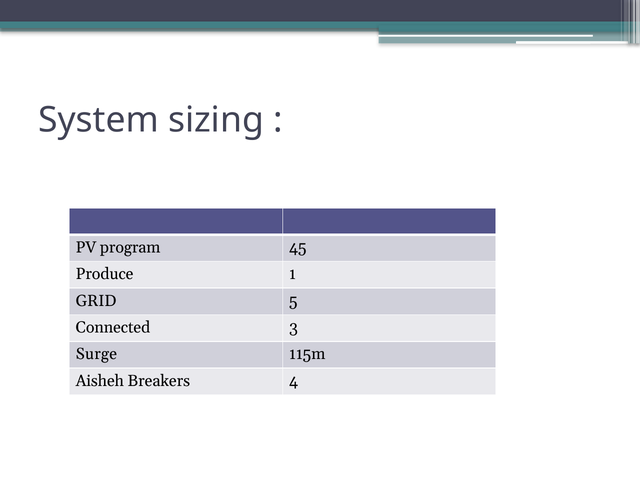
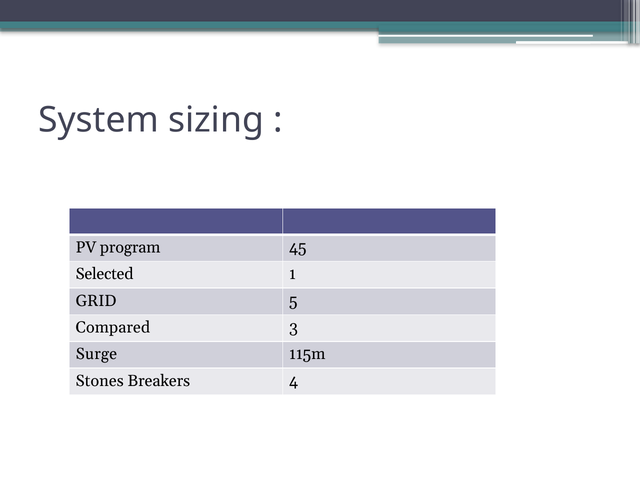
Produce: Produce -> Selected (105, 274)
Connected: Connected -> Compared (113, 327)
Aisheh: Aisheh -> Stones (100, 381)
